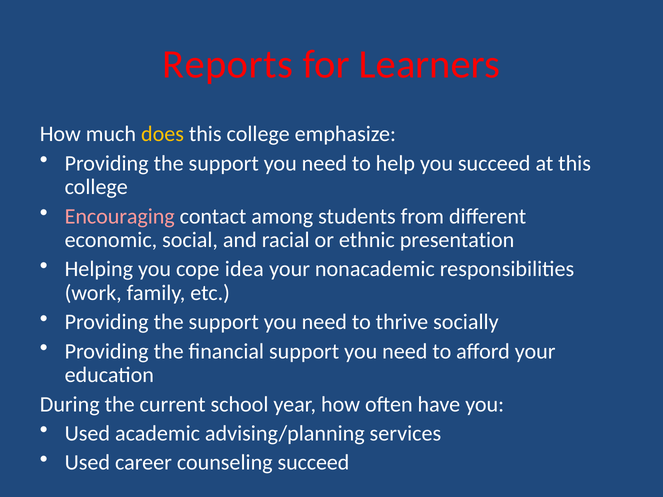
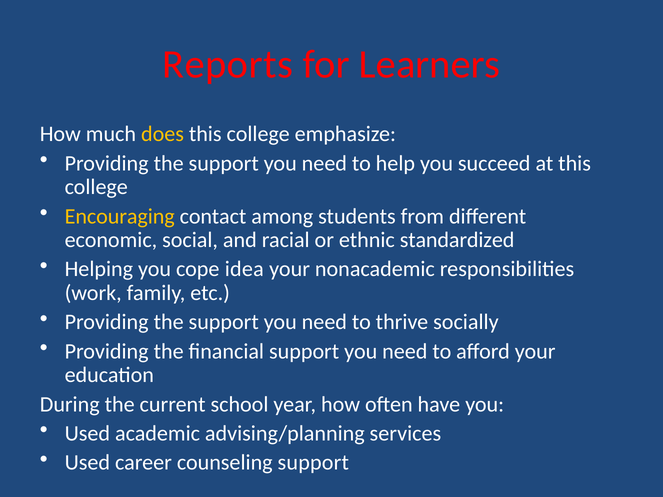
Encouraging colour: pink -> yellow (120, 216)
presentation: presentation -> standardized (457, 240)
counseling succeed: succeed -> support (313, 463)
